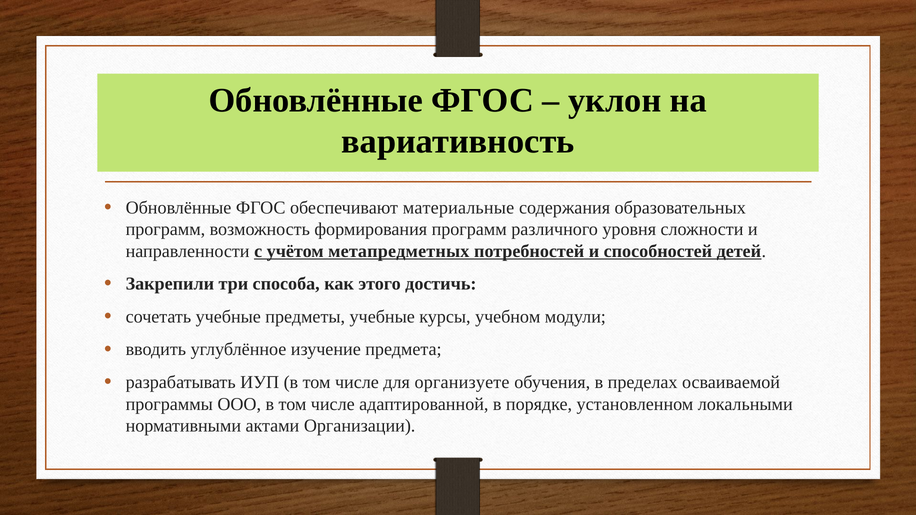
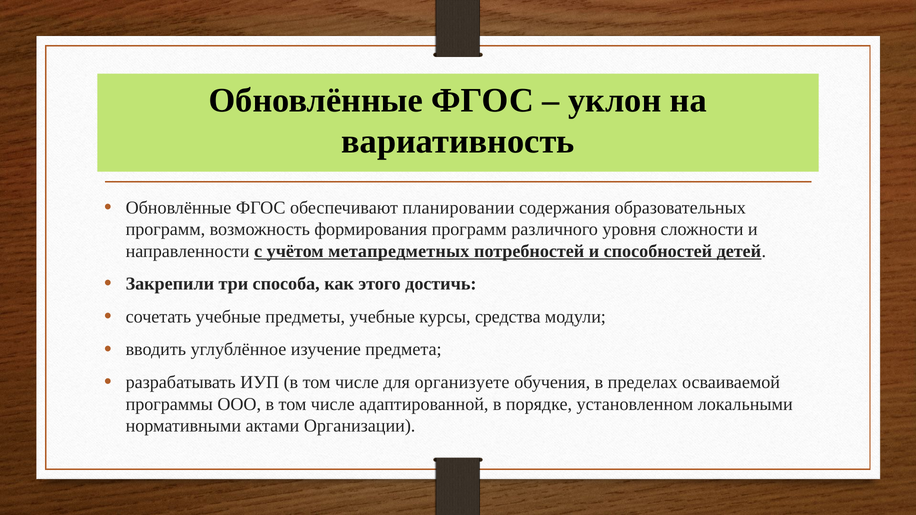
материальные: материальные -> планировании (458, 208)
учебном: учебном -> средства (508, 317)
